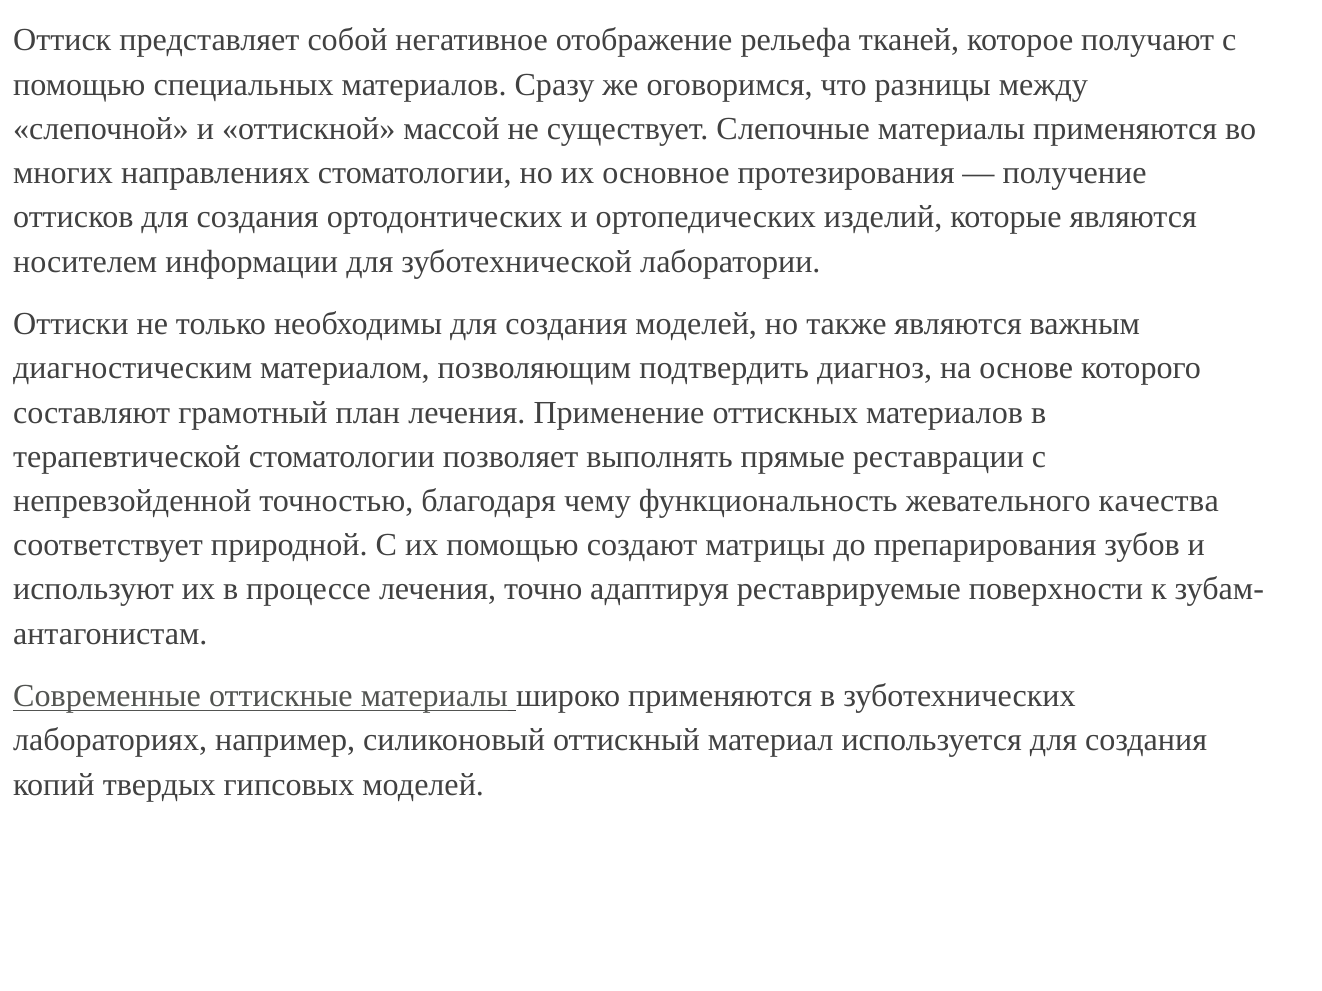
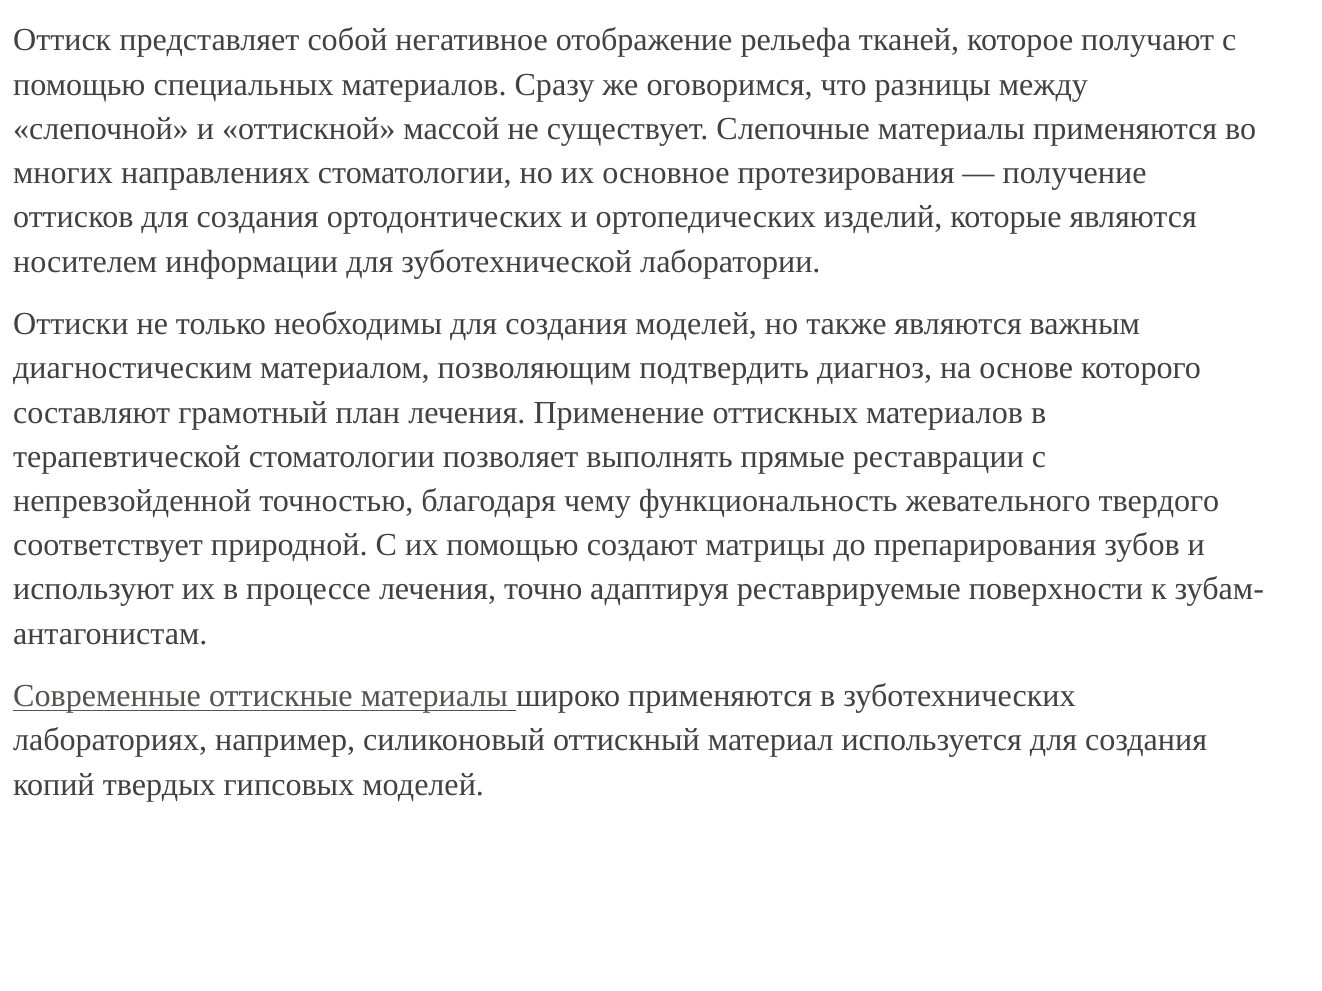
качества: качества -> твердого (1159, 501)
